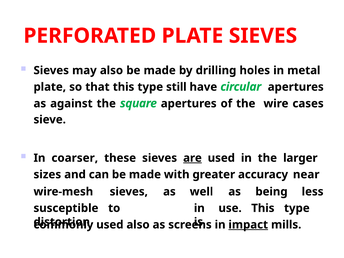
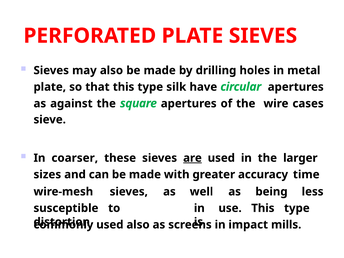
still: still -> silk (176, 87)
near: near -> time (306, 174)
impact underline: present -> none (248, 225)
